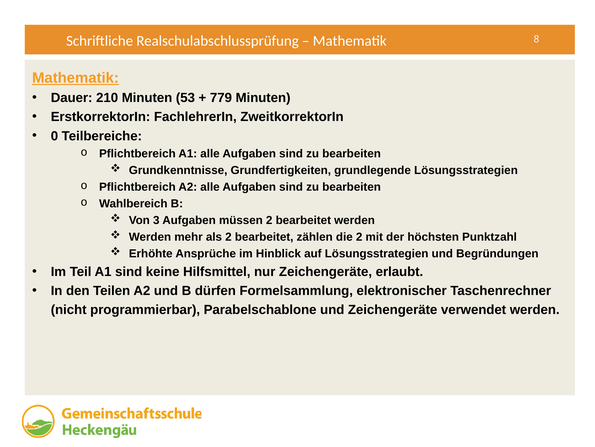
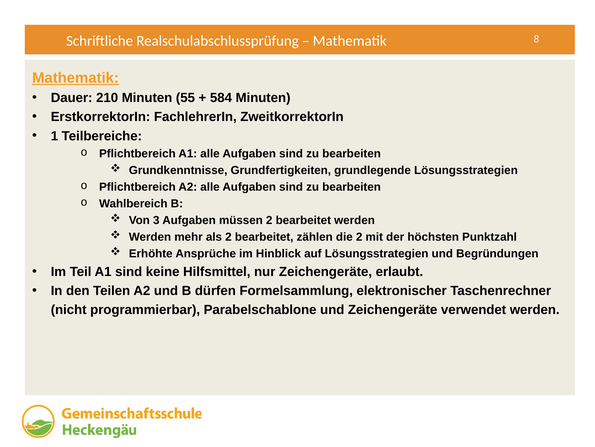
53: 53 -> 55 (185, 98)
779: 779 -> 584 (221, 98)
0: 0 -> 1 (54, 136)
